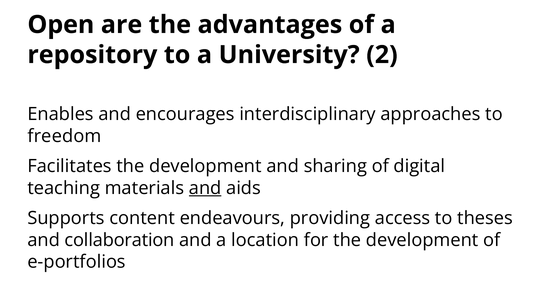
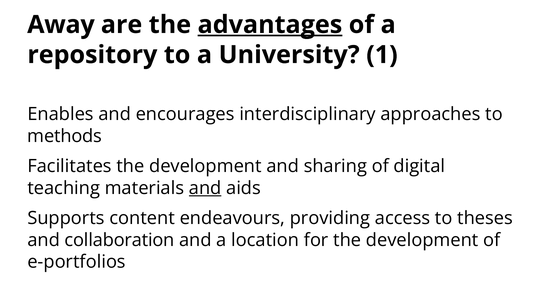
Open: Open -> Away (61, 25)
advantages underline: none -> present (270, 25)
2: 2 -> 1 (382, 55)
freedom: freedom -> methods (65, 136)
